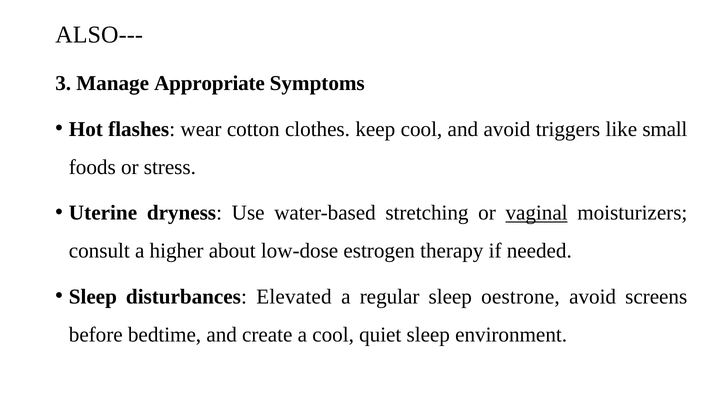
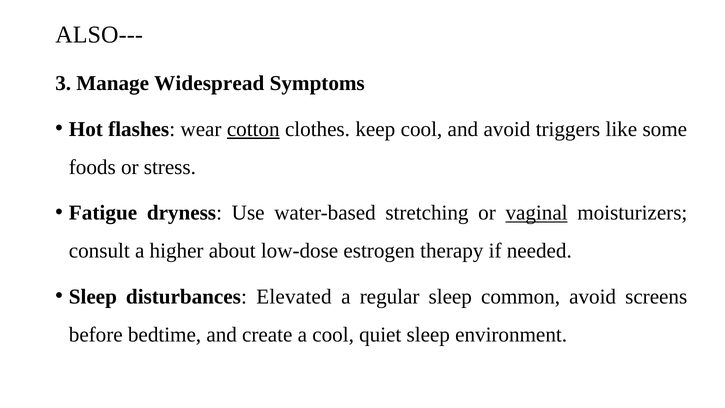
Appropriate: Appropriate -> Widespread (209, 83)
cotton underline: none -> present (253, 129)
small: small -> some (665, 129)
Uterine: Uterine -> Fatigue (103, 213)
oestrone: oestrone -> common (521, 296)
